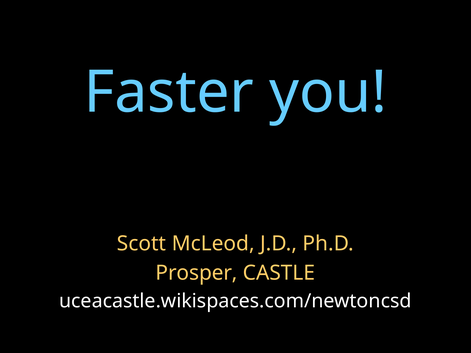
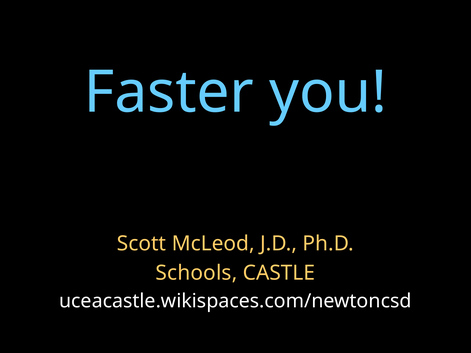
Prosper: Prosper -> Schools (196, 273)
